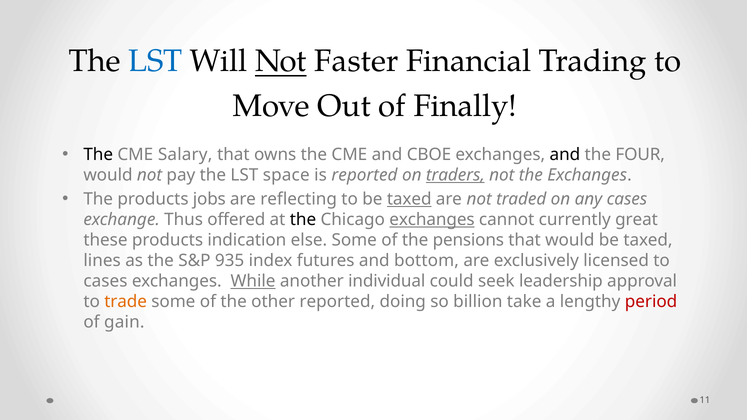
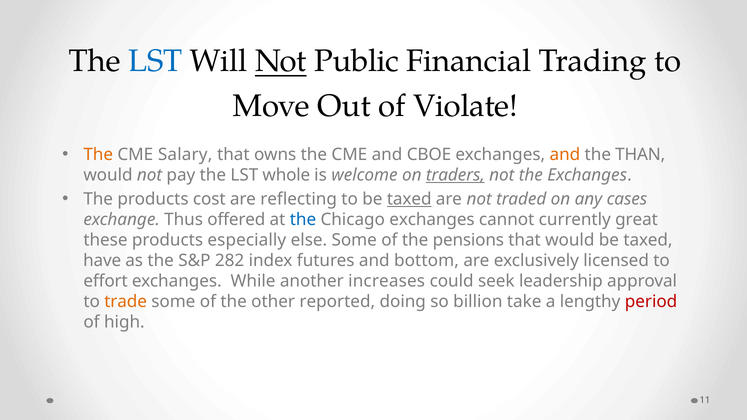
Faster: Faster -> Public (357, 61)
Finally: Finally -> Violate (465, 106)
The colour: black -> orange (98, 155)
and colour: black -> orange (565, 155)
FOUR: FOUR -> THAN (640, 155)
space: space -> whole (286, 175)
is reported: reported -> welcome (365, 175)
jobs: jobs -> cost (209, 199)
the colour: black -> blue (303, 220)
exchanges underline: present -> none (432, 220)
indication: indication -> especially (247, 240)
lines: lines -> have (102, 261)
935: 935 -> 282 (230, 261)
cases: cases -> effort (106, 281)
While underline: present -> none (253, 281)
individual: individual -> increases (387, 281)
gain: gain -> high (124, 322)
